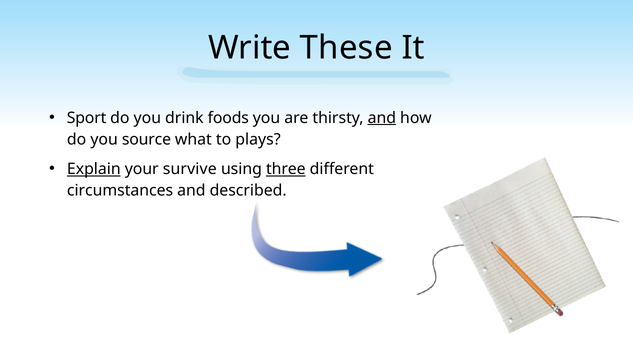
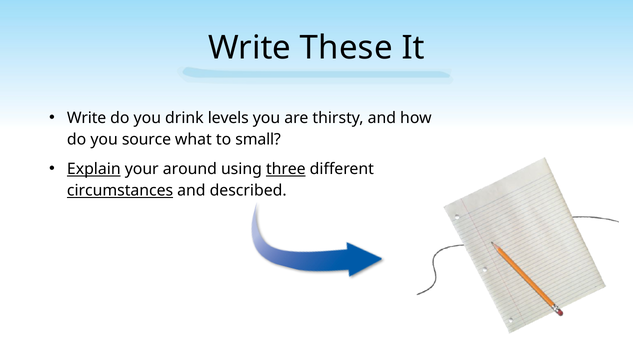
Sport: Sport -> Write (87, 118)
foods: foods -> levels (228, 118)
and underline: present -> none (382, 118)
plays: plays -> small (258, 139)
survive: survive -> around (190, 169)
circumstances underline: none -> present (120, 191)
